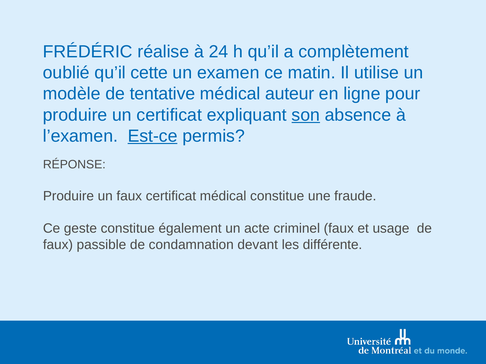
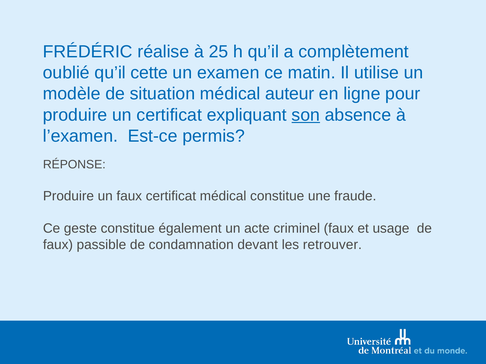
24: 24 -> 25 (218, 52)
tentative: tentative -> situation (162, 94)
Est-ce underline: present -> none (153, 136)
différente: différente -> retrouver (332, 245)
